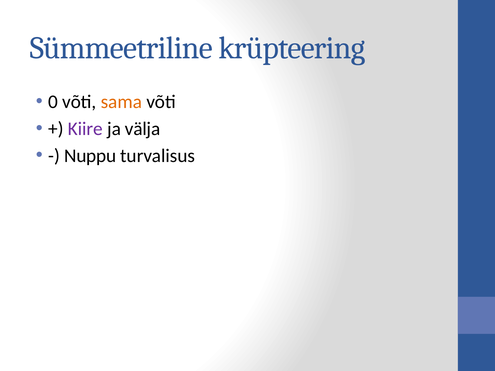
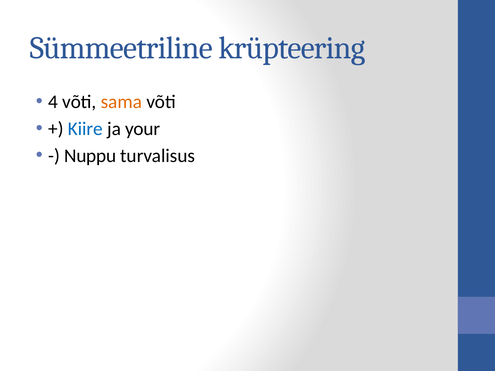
0: 0 -> 4 (53, 102)
Kiire colour: purple -> blue (85, 129)
välja: välja -> your (143, 129)
